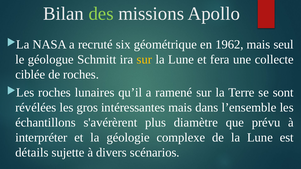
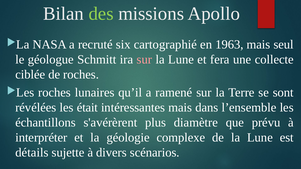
géométrique: géométrique -> cartographié (165, 44)
1962: 1962 -> 1963 (229, 44)
sur colour: yellow -> pink (144, 60)
gros: gros -> était (87, 108)
